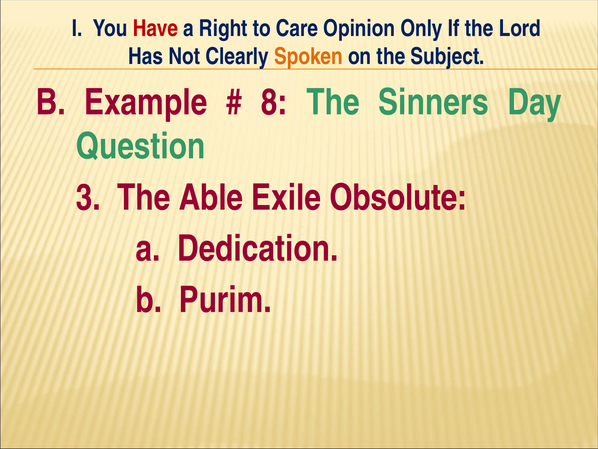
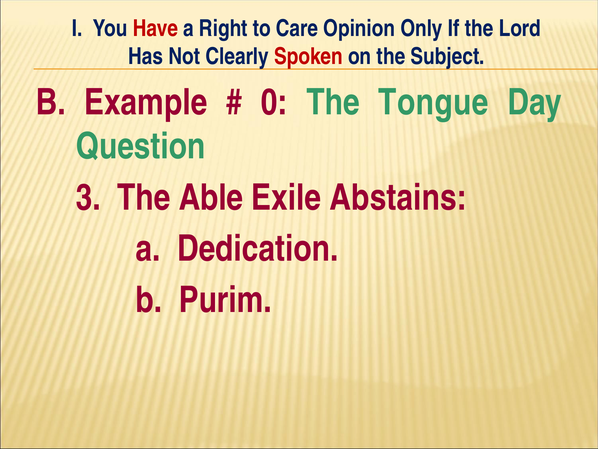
Spoken colour: orange -> red (308, 56)
8: 8 -> 0 (274, 102)
Sinners: Sinners -> Tongue (433, 102)
Obsolute: Obsolute -> Abstains (398, 197)
